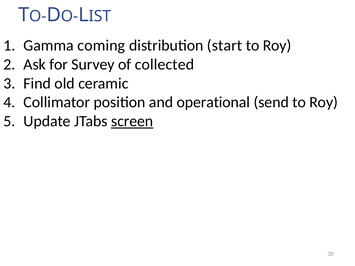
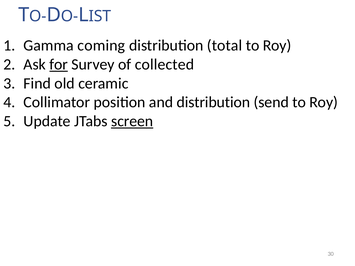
start: start -> total (225, 46)
for underline: none -> present (59, 65)
and operational: operational -> distribution (213, 102)
